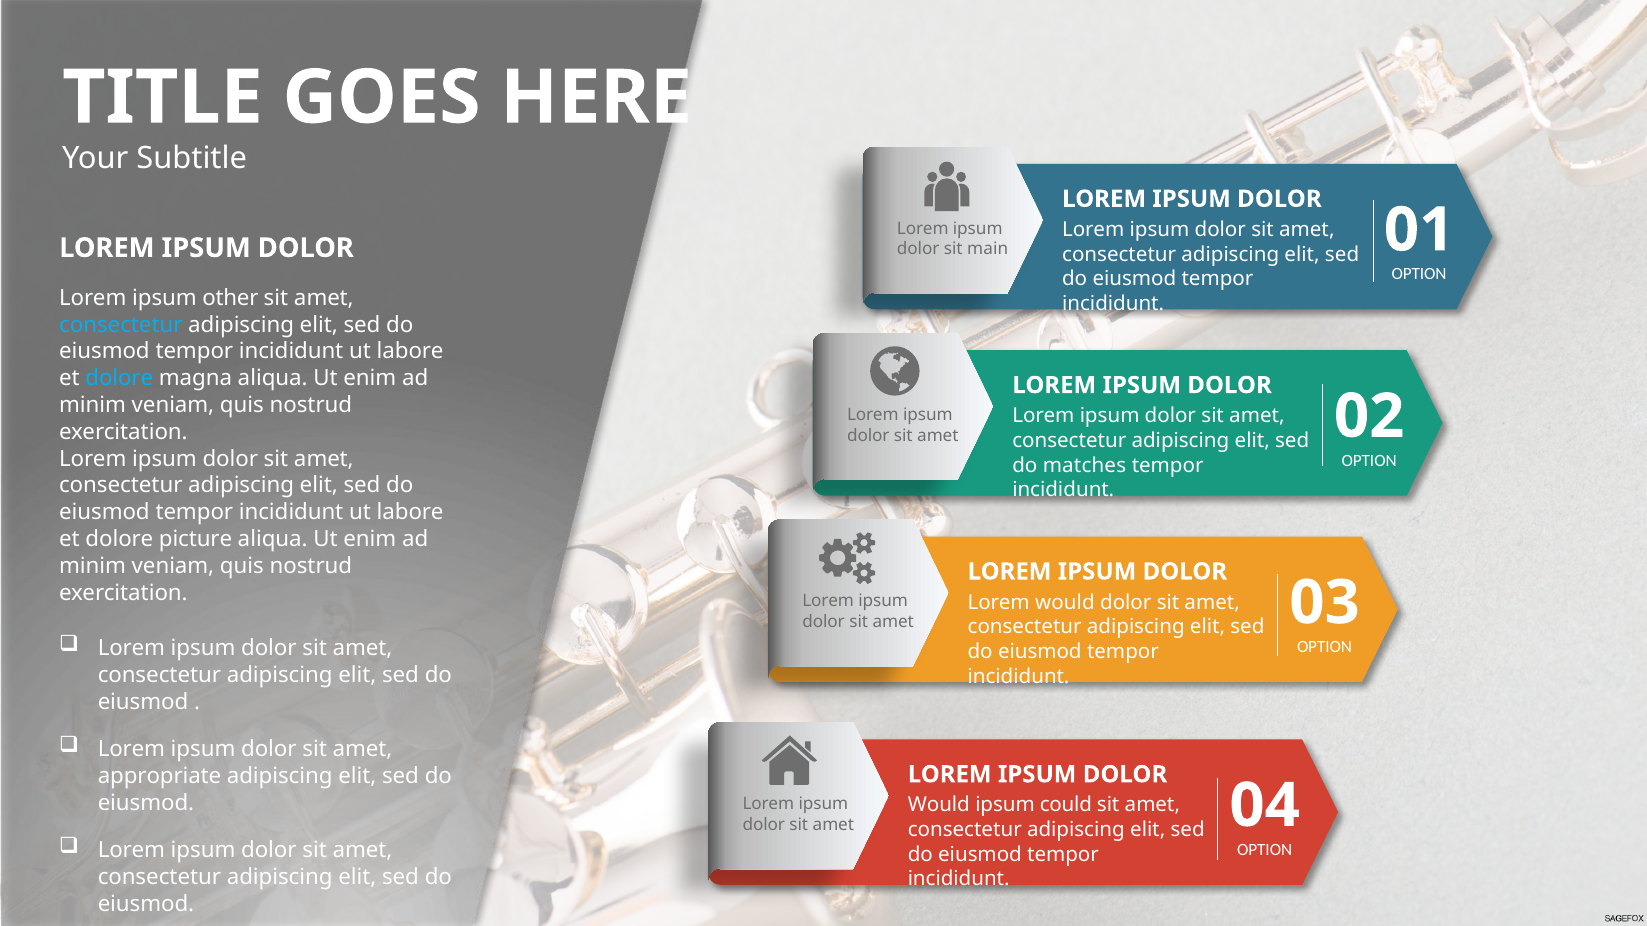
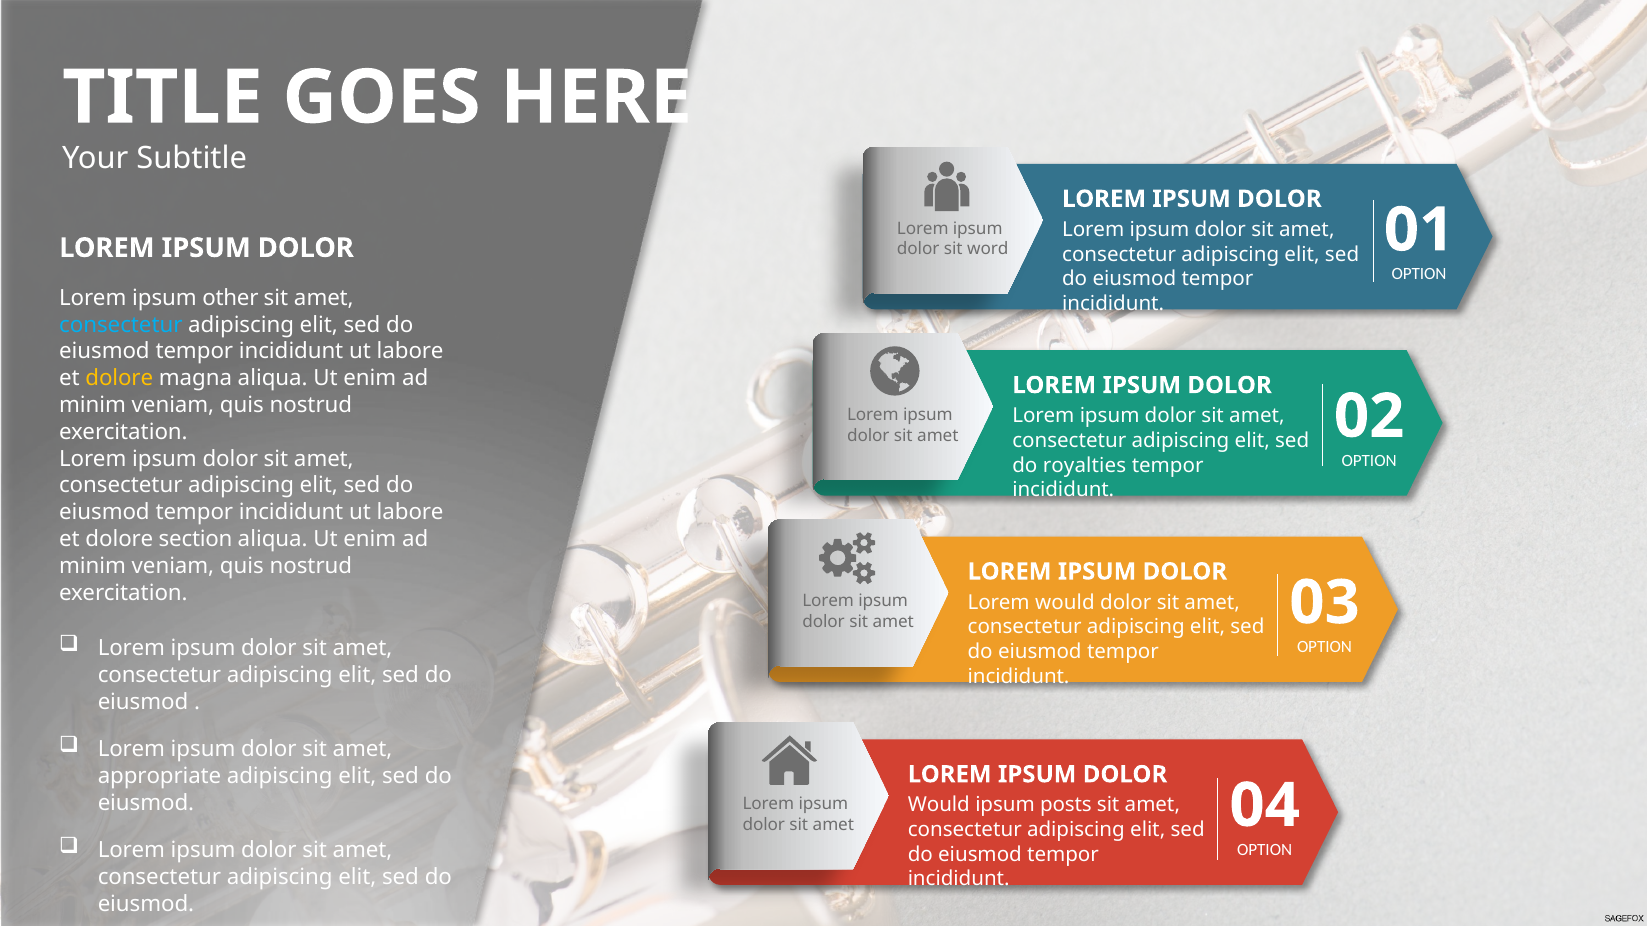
main: main -> word (988, 249)
dolore colour: light blue -> yellow (119, 379)
matches: matches -> royalties (1084, 465)
picture: picture -> section (196, 539)
could: could -> posts (1066, 805)
